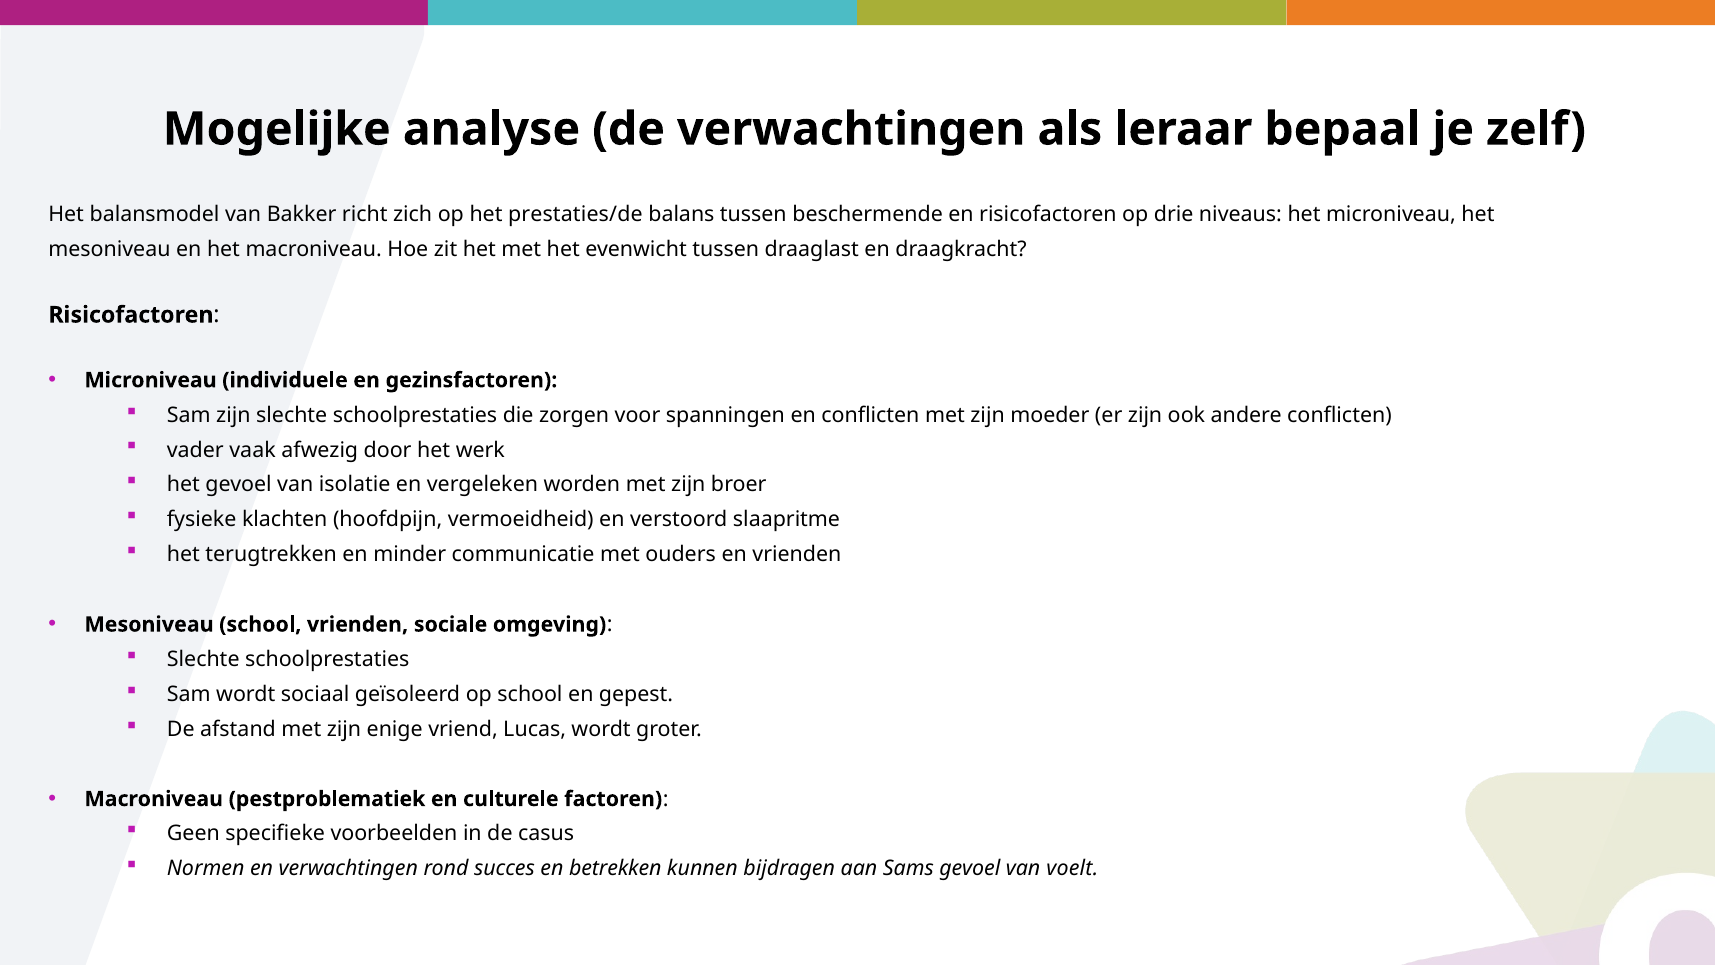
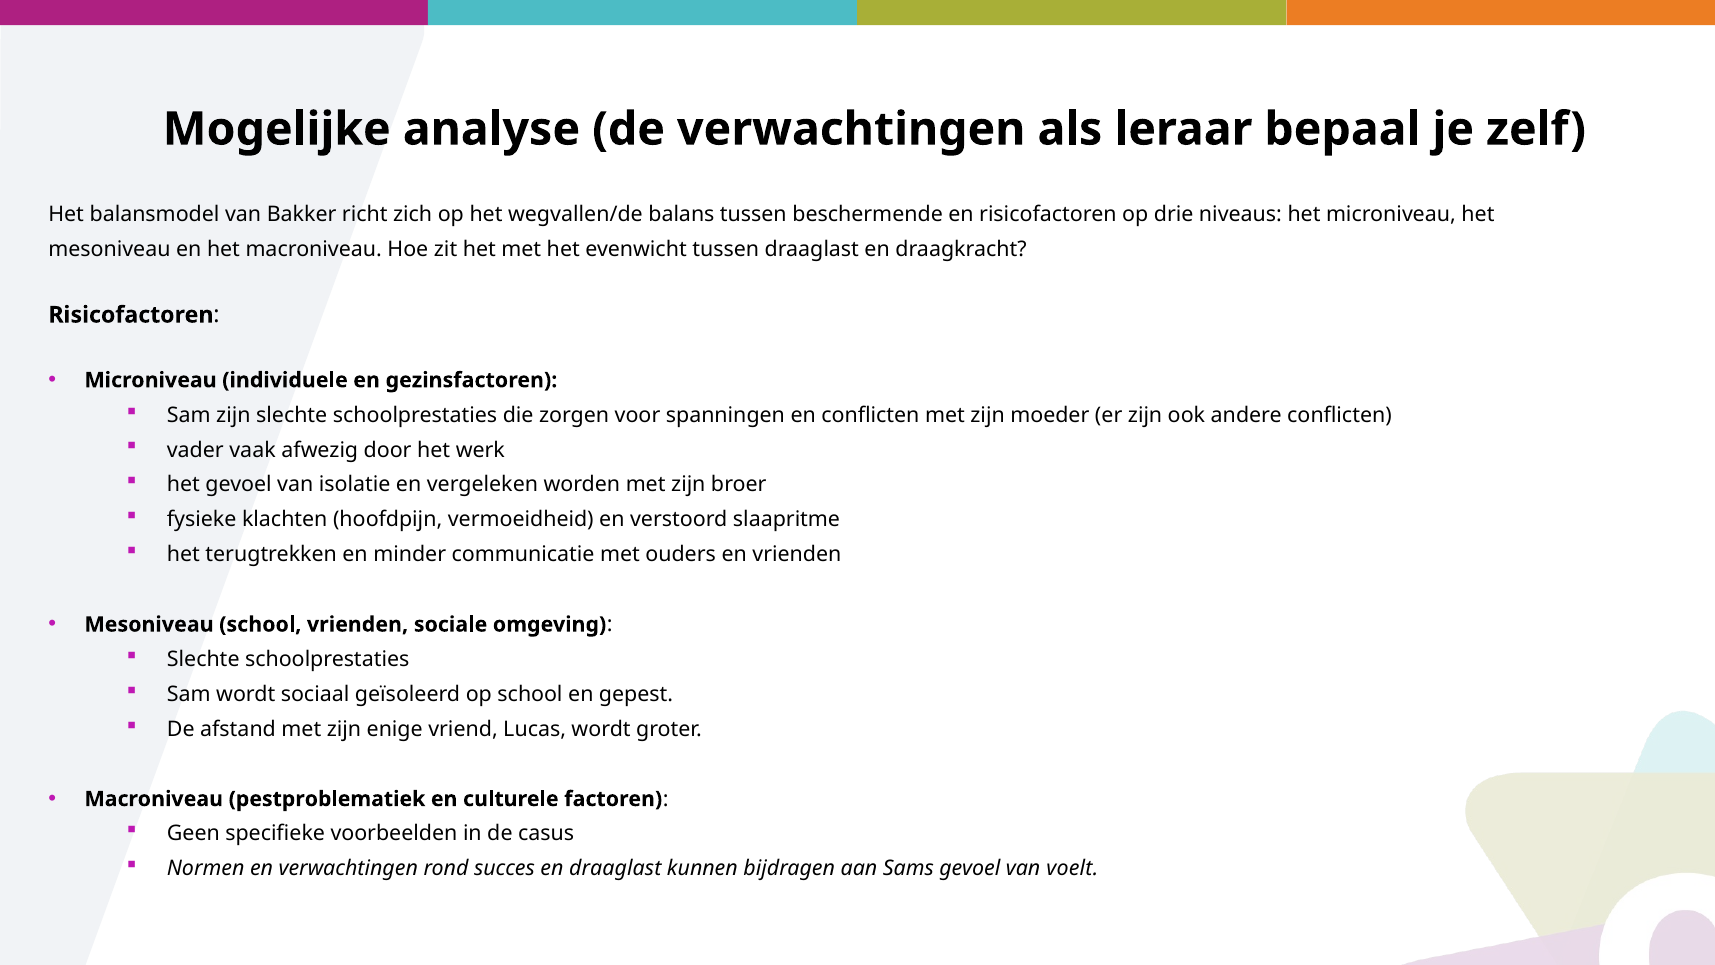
prestaties/de: prestaties/de -> wegvallen/de (575, 214)
en betrekken: betrekken -> draaglast (615, 869)
